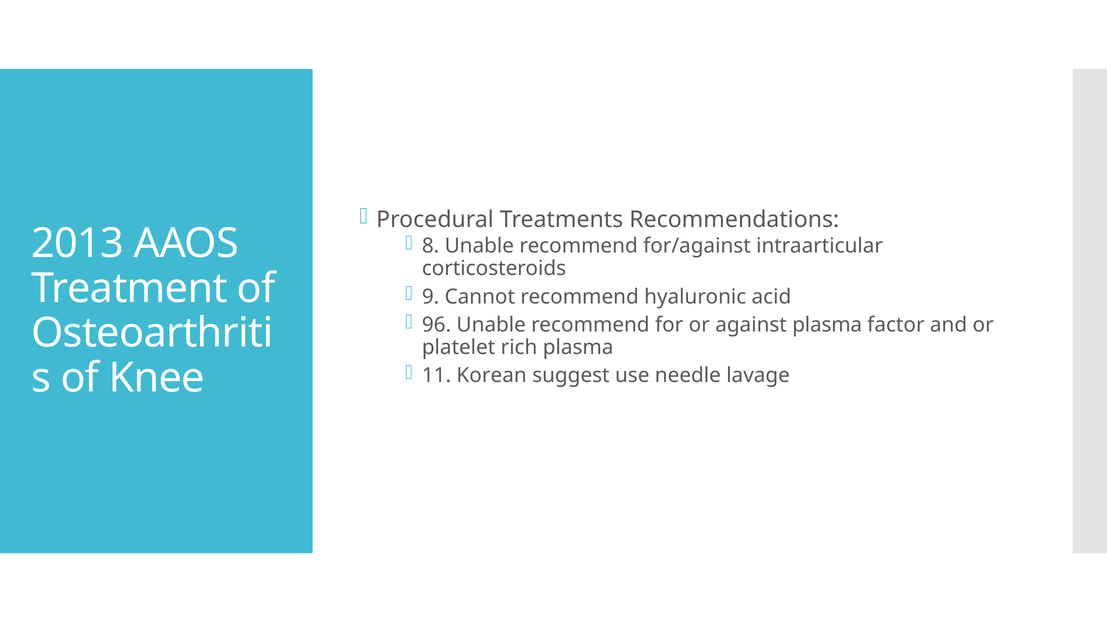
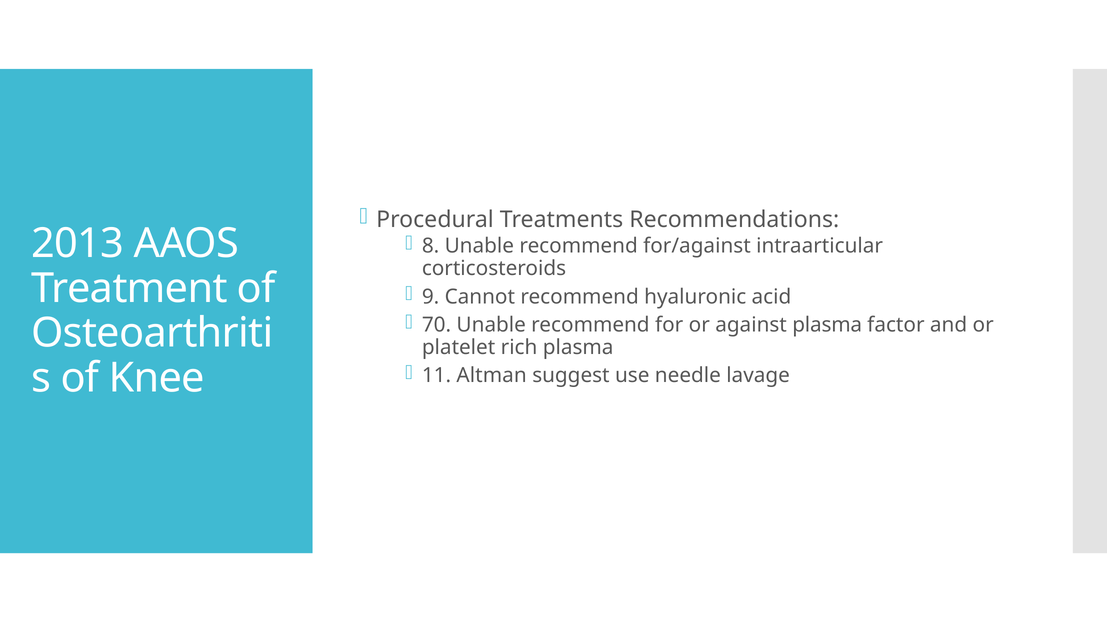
96: 96 -> 70 (437, 325)
Korean: Korean -> Altman (492, 375)
